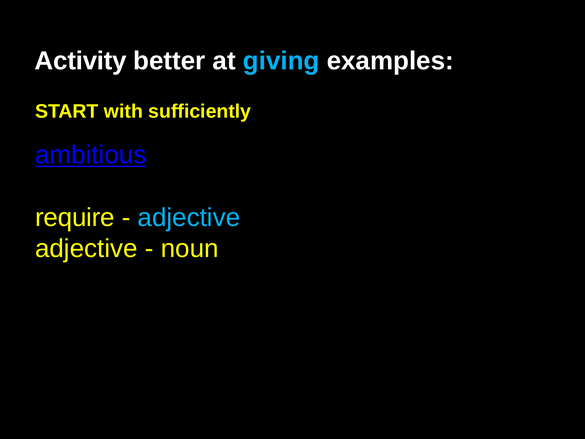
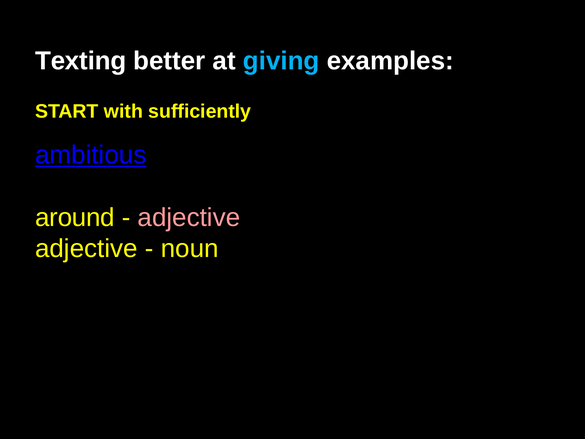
Activity: Activity -> Texting (81, 61)
require: require -> around (75, 217)
adjective colour: light blue -> pink (189, 217)
